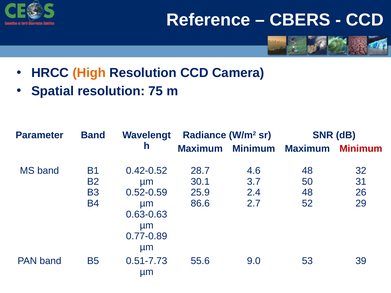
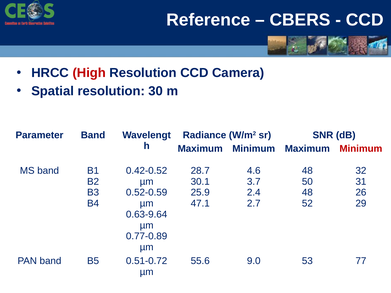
High colour: orange -> red (89, 73)
75: 75 -> 30 (156, 91)
86.6: 86.6 -> 47.1 (200, 204)
0.63-0.63: 0.63-0.63 -> 0.63-9.64 (147, 215)
0.51-7.73: 0.51-7.73 -> 0.51-0.72 (147, 261)
39: 39 -> 77 (361, 261)
